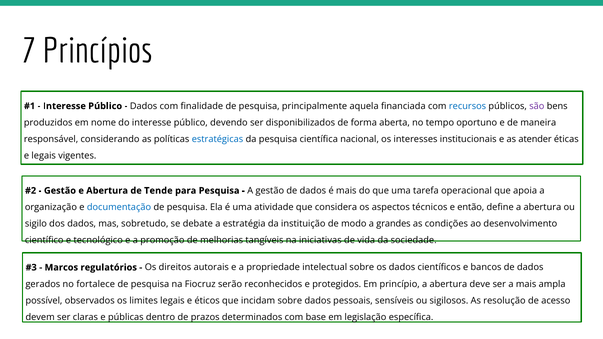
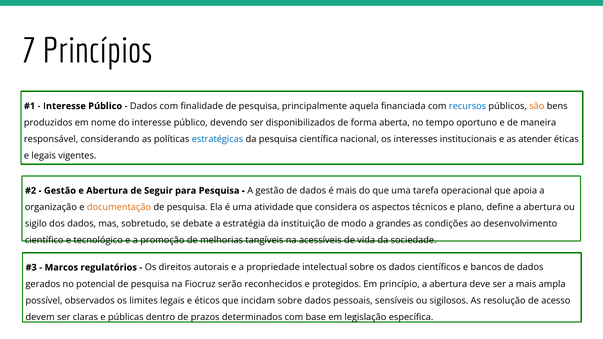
são colour: purple -> orange (537, 106)
Tende: Tende -> Seguir (158, 191)
documentação colour: blue -> orange (119, 207)
então: então -> plano (471, 207)
iniciativas: iniciativas -> acessíveis (320, 241)
fortalece: fortalece -> potencial (96, 284)
